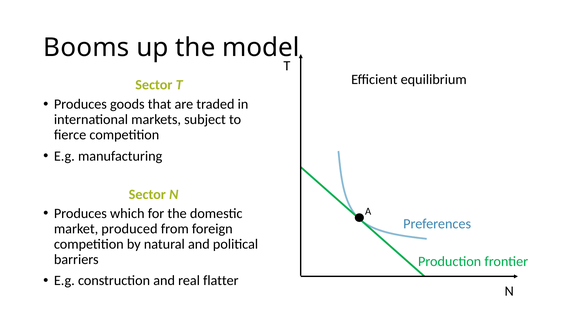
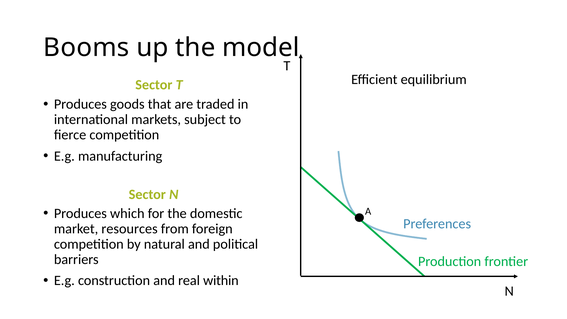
produced: produced -> resources (130, 229)
flatter: flatter -> within (221, 281)
